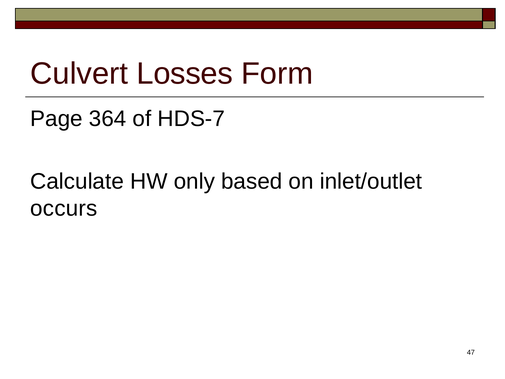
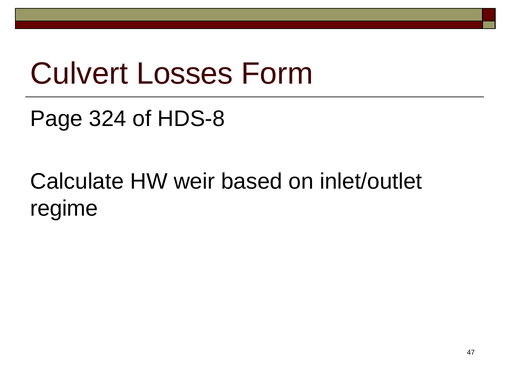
364: 364 -> 324 (108, 119)
HDS-7: HDS-7 -> HDS-8 (191, 119)
only: only -> weir (194, 181)
occurs: occurs -> regime (64, 208)
